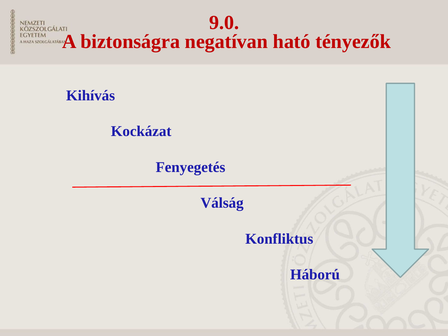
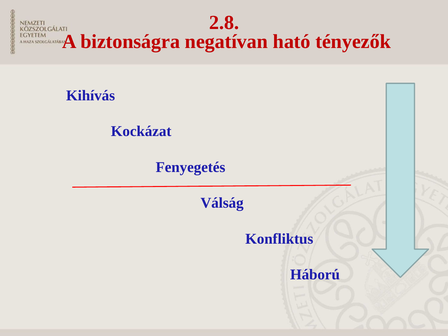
9.0: 9.0 -> 2.8 (224, 23)
